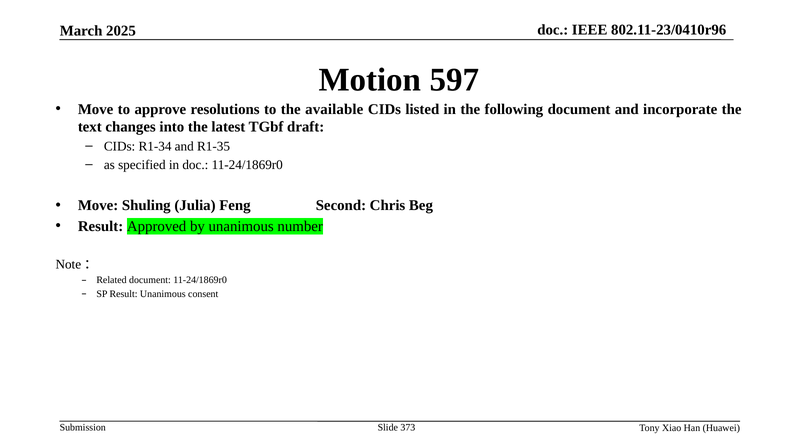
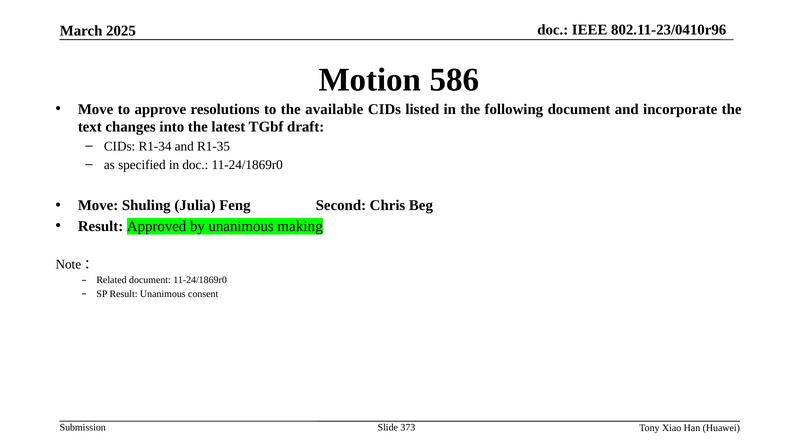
597: 597 -> 586 (454, 80)
number: number -> making (300, 226)
